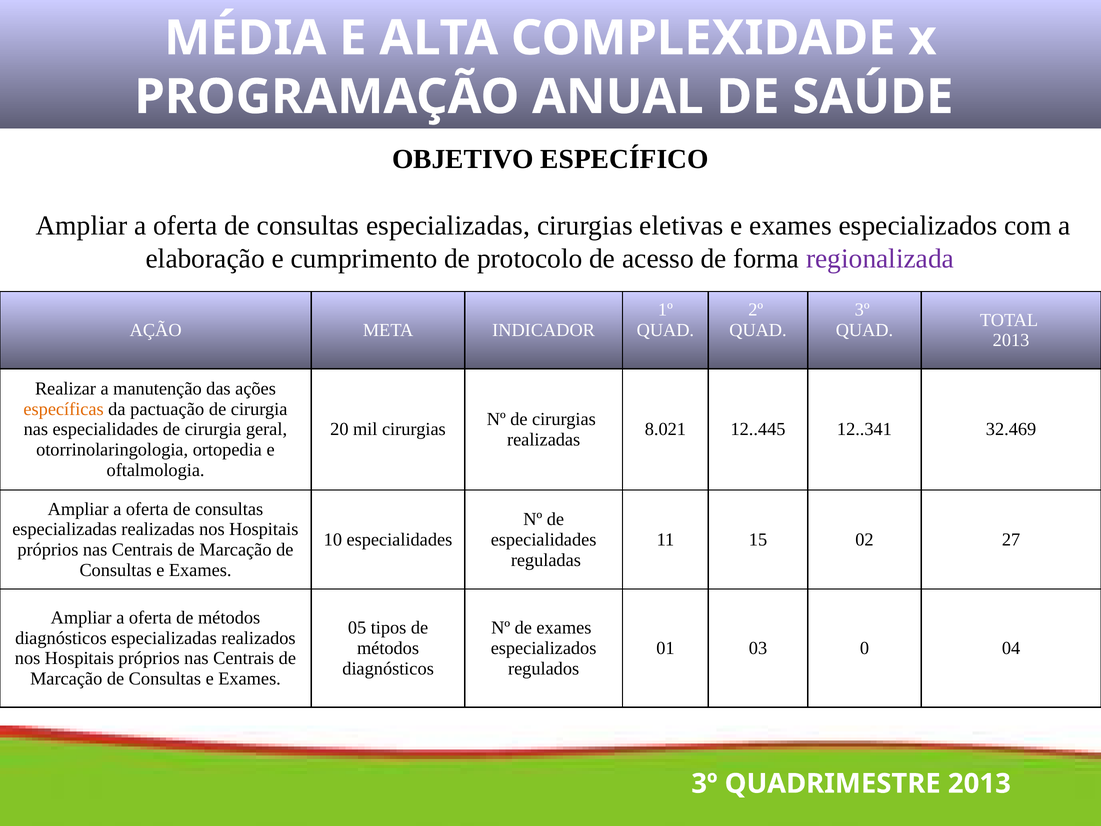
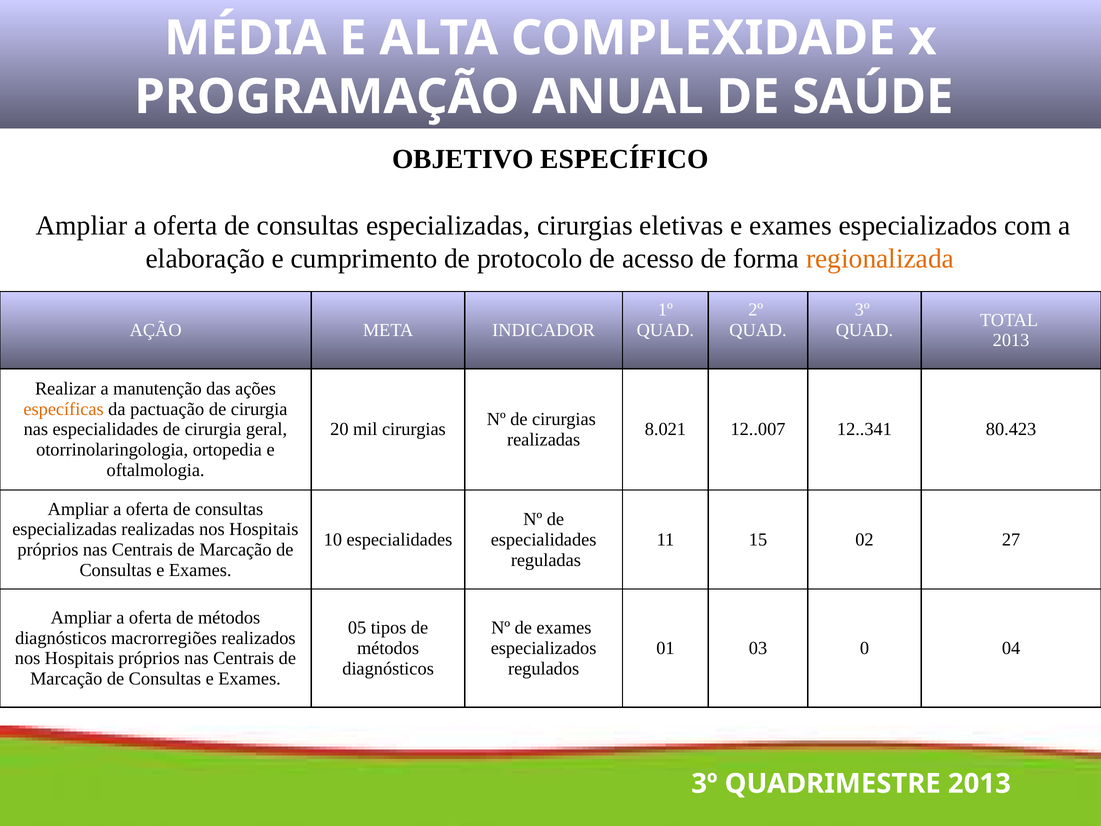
regionalizada colour: purple -> orange (880, 258)
12..445: 12..445 -> 12..007 (758, 429)
32.469: 32.469 -> 80.423 (1011, 429)
diagnósticos especializadas: especializadas -> macrorregiões (164, 638)
